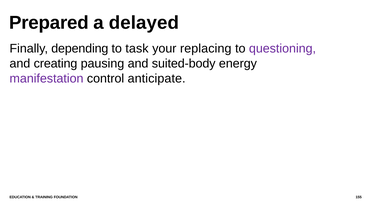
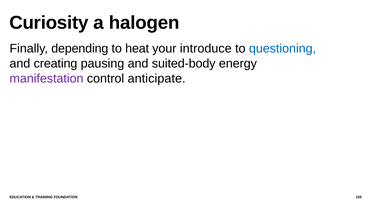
Prepared: Prepared -> Curiosity (49, 23)
delayed: delayed -> halogen (144, 23)
task: task -> heat (137, 49)
replacing: replacing -> introduce (206, 49)
questioning colour: purple -> blue (282, 49)
